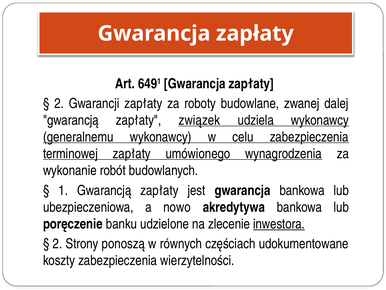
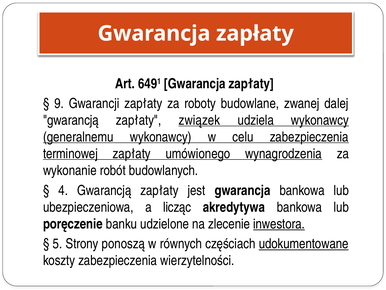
2: 2 -> 9 (59, 103)
1: 1 -> 4 (63, 190)
nowo: nowo -> licząc (177, 207)
2: 2 -> 5 (57, 243)
udokumentowane underline: none -> present (304, 243)
